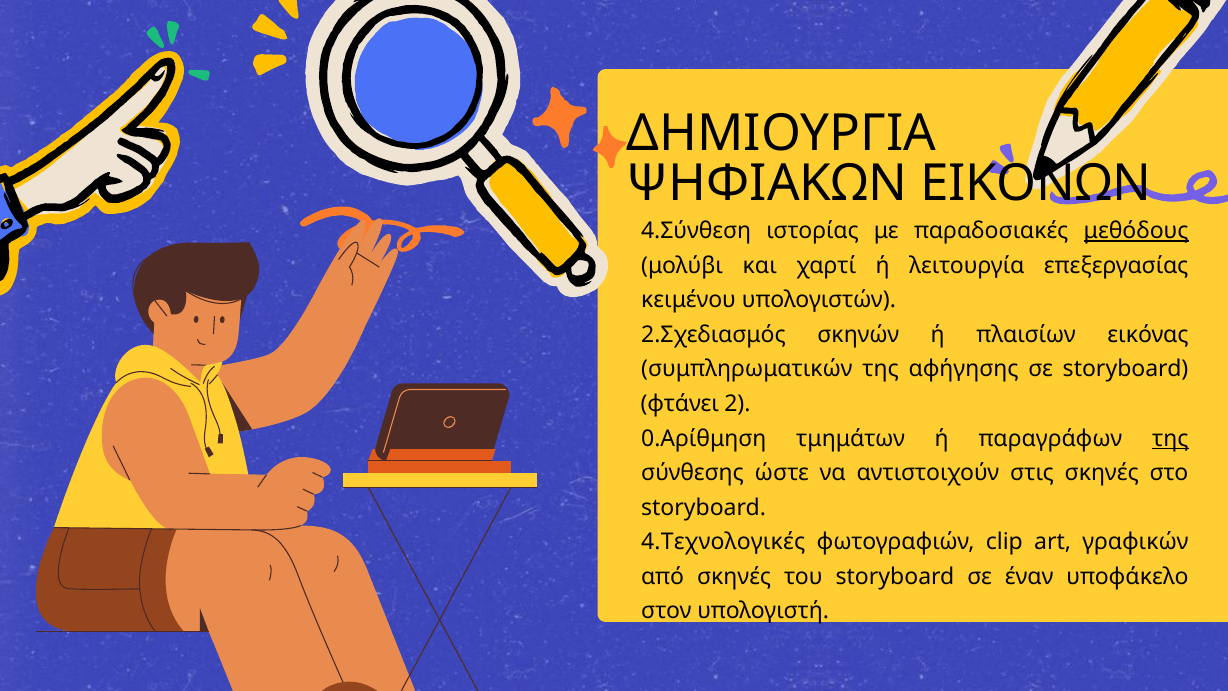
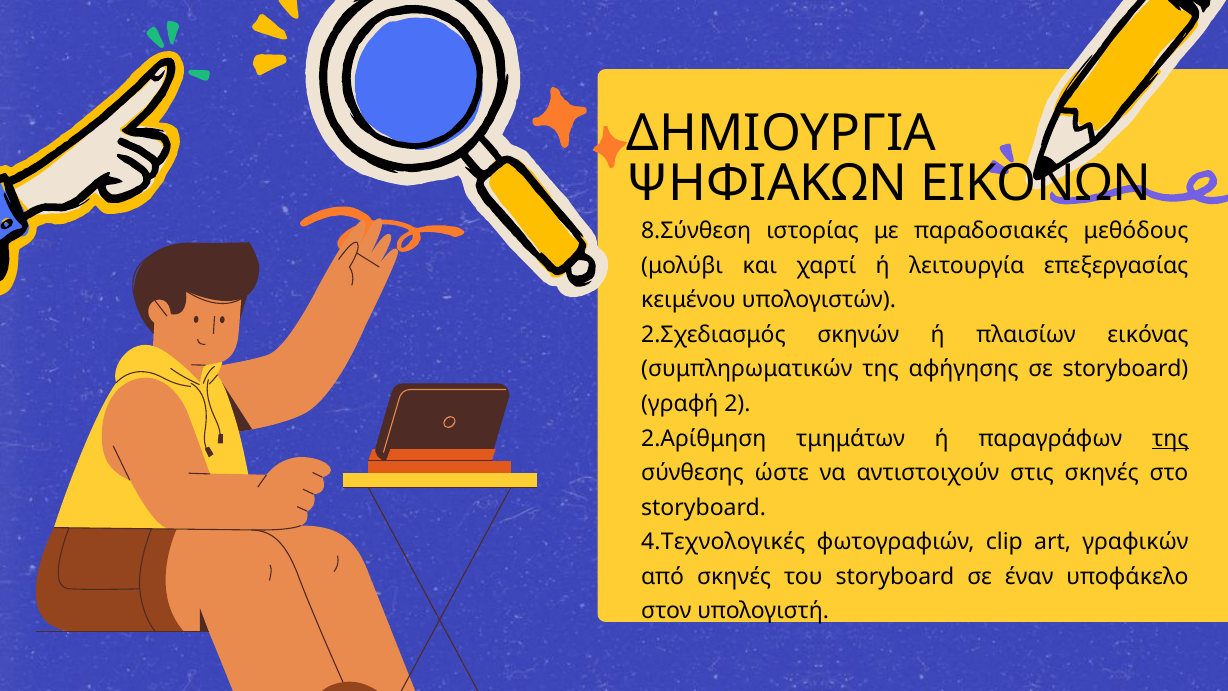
4.Σύνθεση: 4.Σύνθεση -> 8.Σύνθεση (696, 231)
μεθόδους underline: present -> none (1136, 231)
φτάνει: φτάνει -> γραφή (680, 404)
0.Αρίθμηση: 0.Αρίθμηση -> 2.Αρίθμηση (704, 438)
